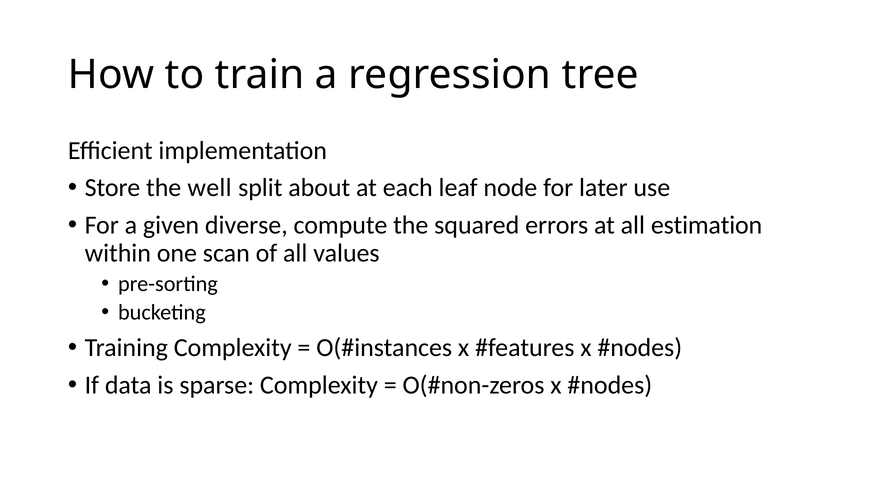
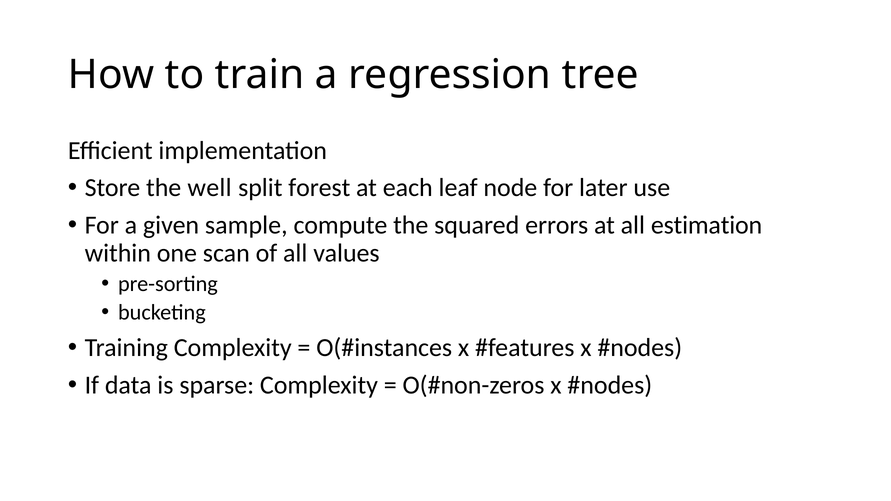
about: about -> forest (319, 188)
diverse: diverse -> sample (246, 225)
